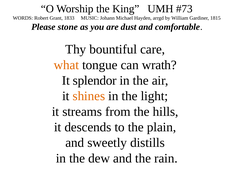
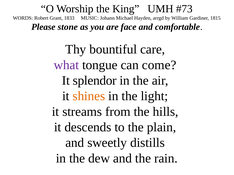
dust: dust -> face (129, 27)
what colour: orange -> purple (66, 65)
wrath: wrath -> come (159, 65)
